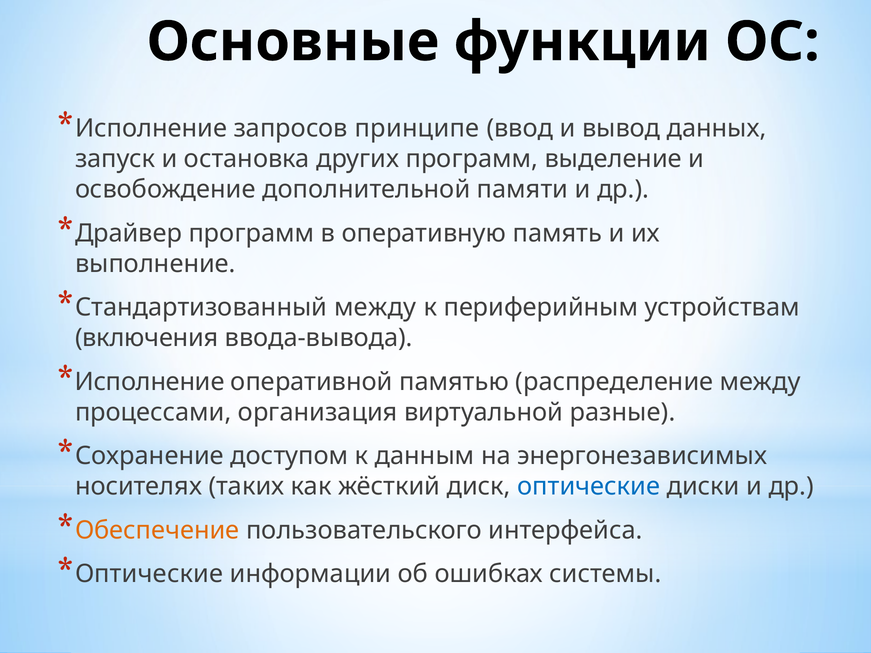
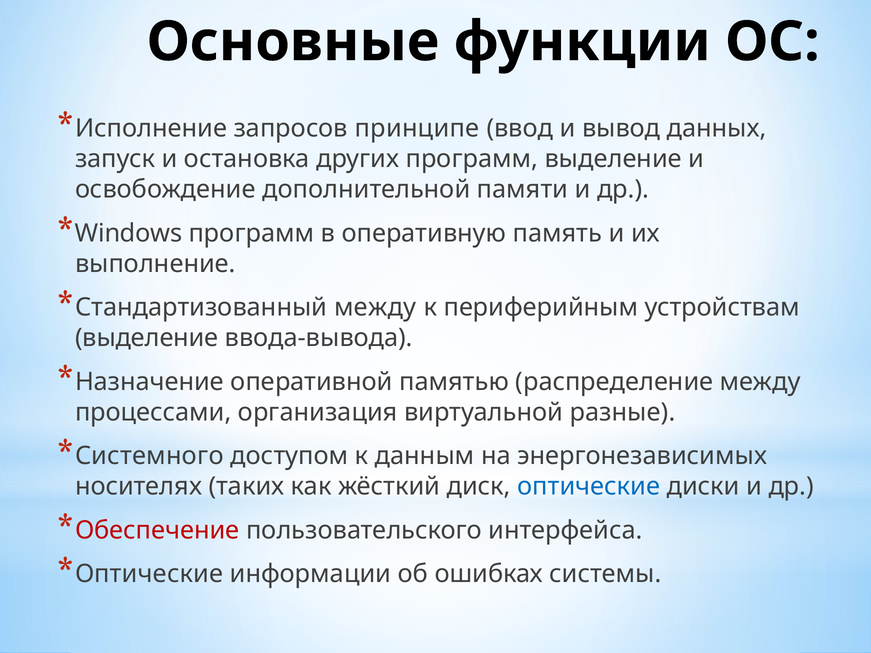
Драйвер: Драйвер -> Windows (129, 233)
включения: включения -> выделение (147, 338)
Исполнение: Исполнение -> Назначение (149, 382)
Сохранение: Сохранение -> Системного (149, 456)
Обеспечение colour: orange -> red (157, 530)
